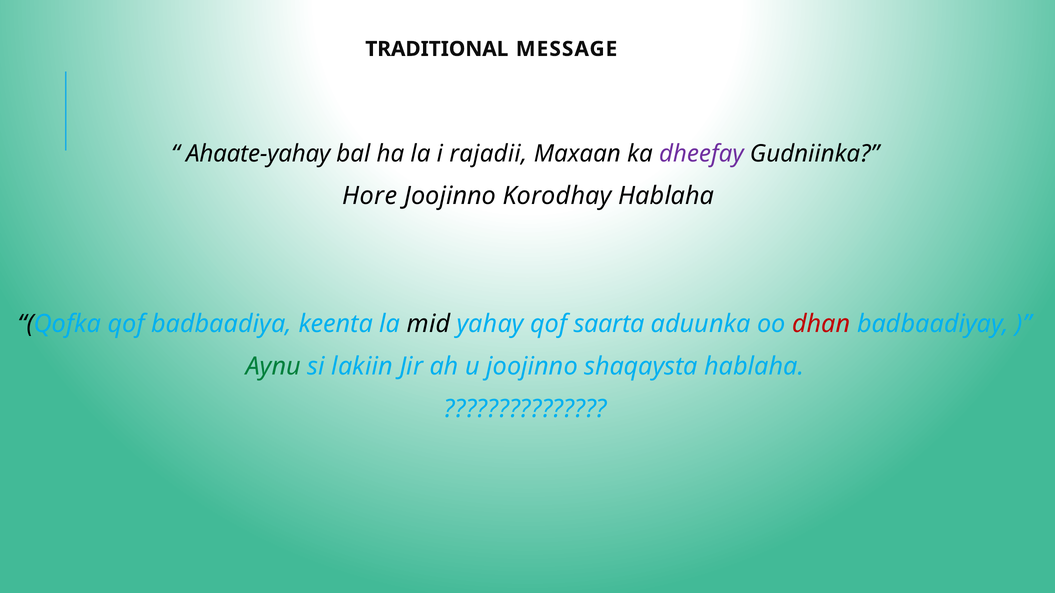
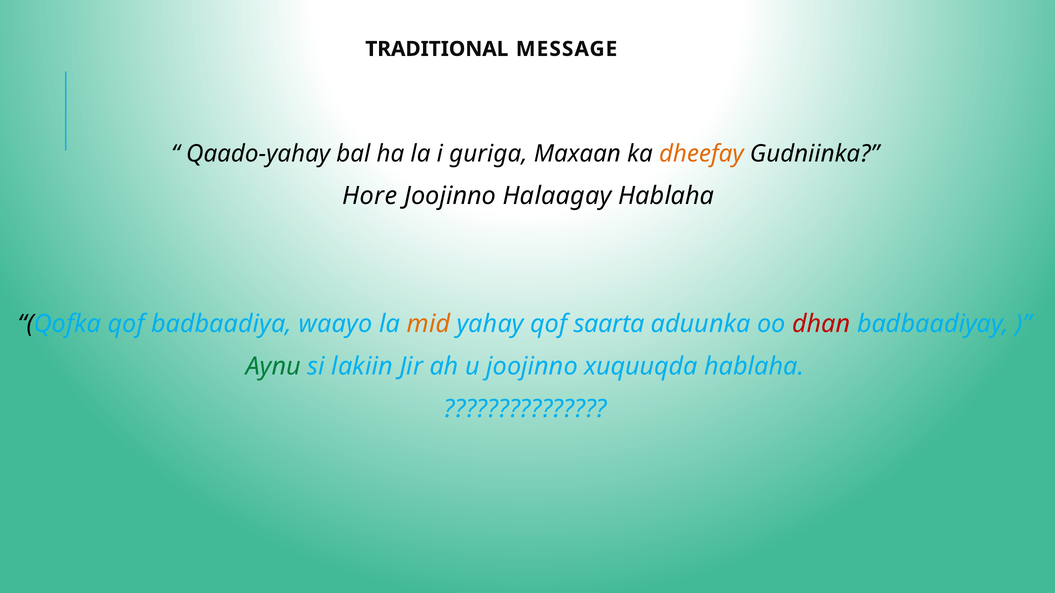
Ahaate-yahay: Ahaate-yahay -> Qaado-yahay (258, 154)
rajadii: rajadii -> guriga (488, 154)
dheefay colour: purple -> orange (701, 154)
Korodhay: Korodhay -> Halaagay (557, 196)
keenta: keenta -> waayo (336, 324)
mid colour: black -> orange (429, 324)
shaqaysta: shaqaysta -> xuquuqda (641, 367)
